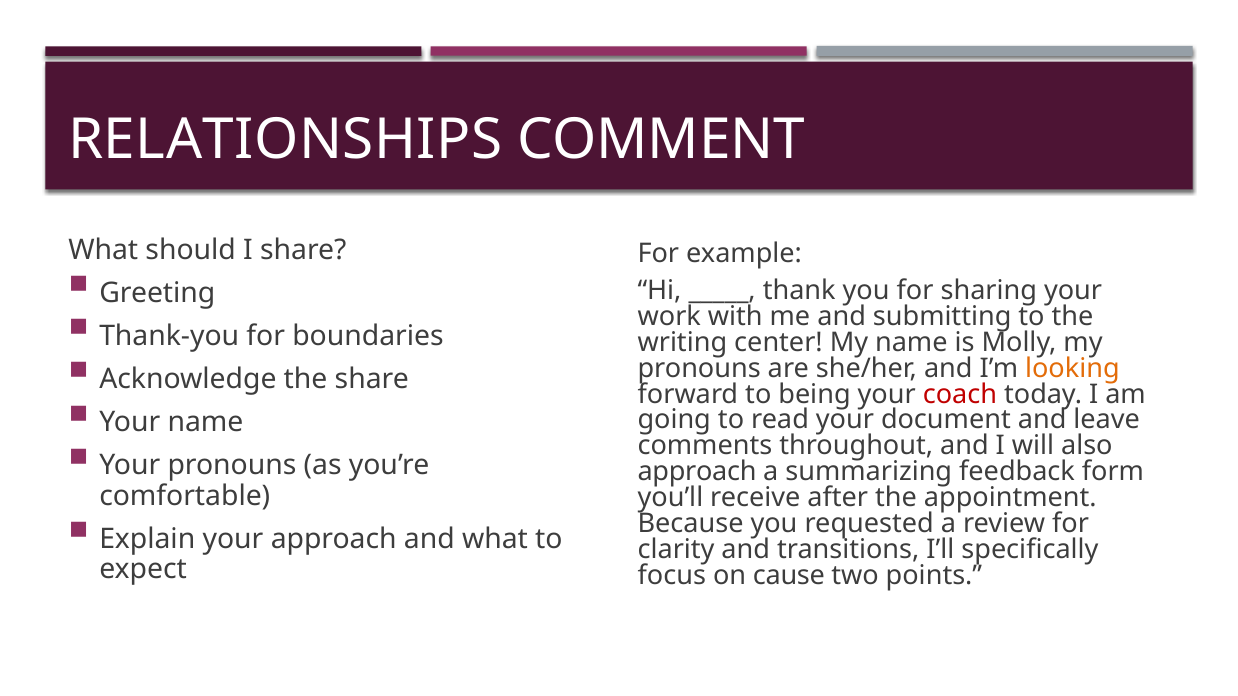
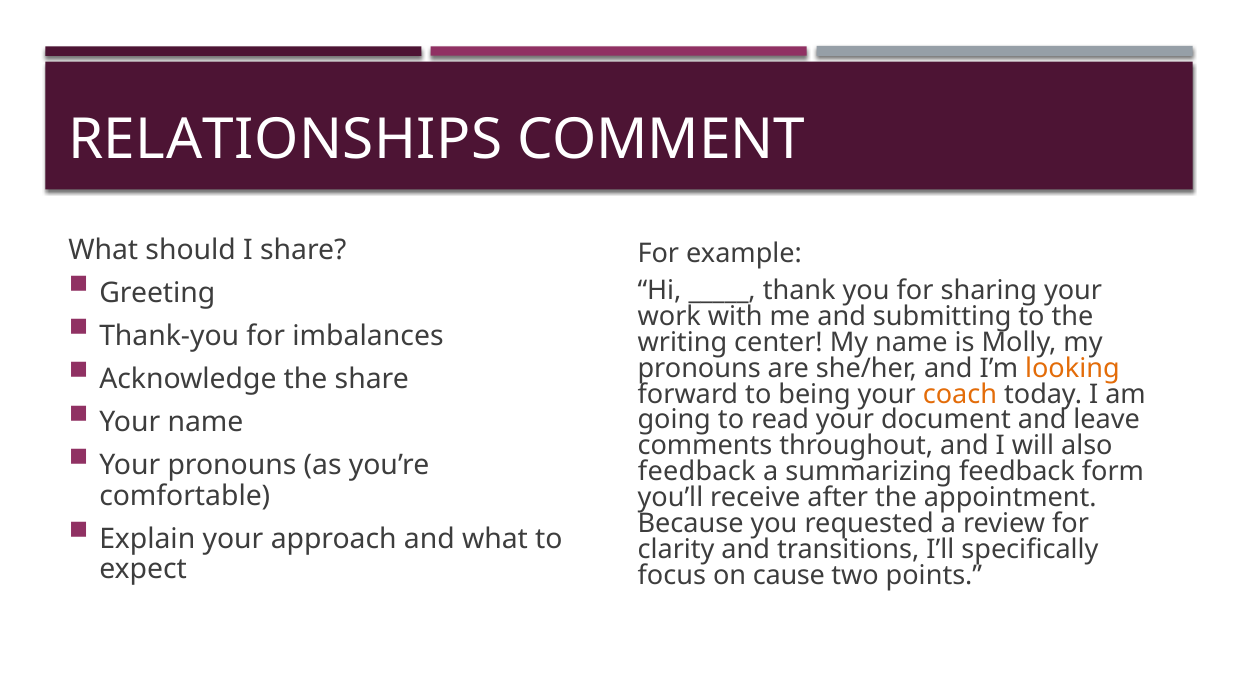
boundaries: boundaries -> imbalances (368, 336)
coach colour: red -> orange (960, 394)
approach: approach -> feedback (697, 472)
